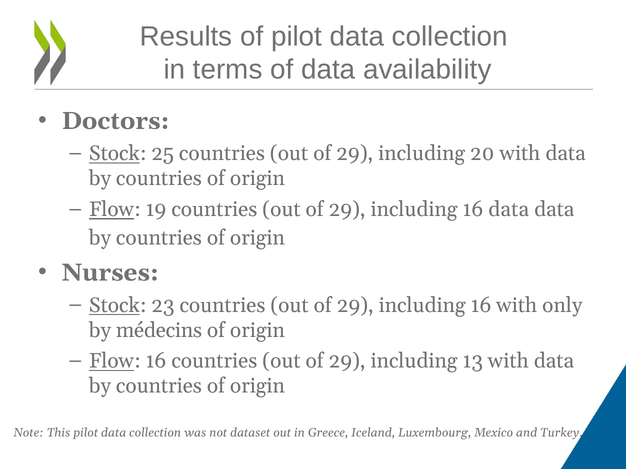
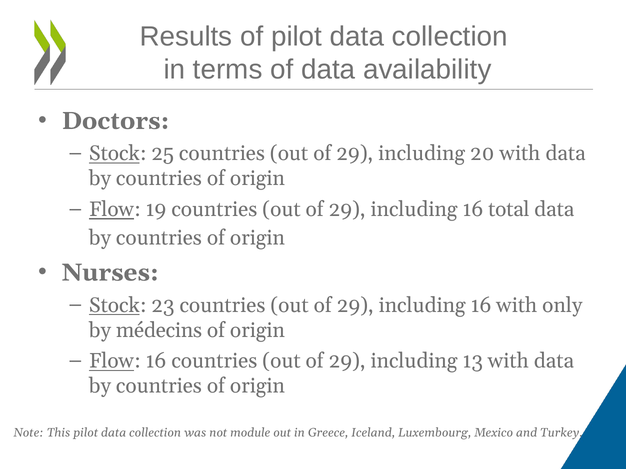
16 data: data -> total (509, 210)
dataset: dataset -> module (250, 433)
